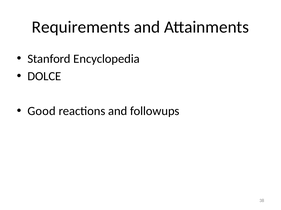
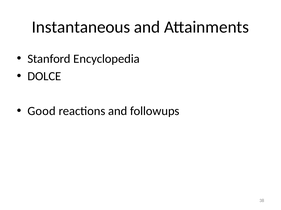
Requirements: Requirements -> Instantaneous (81, 27)
